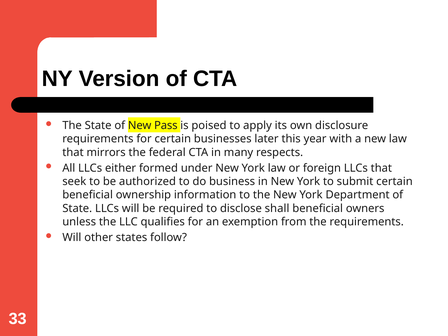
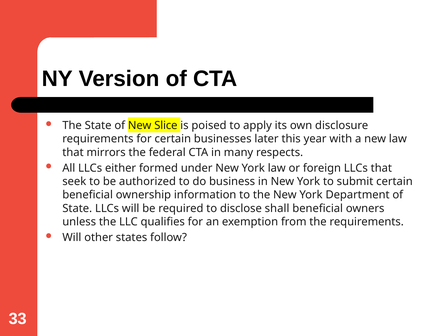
Pass: Pass -> Slice (166, 125)
